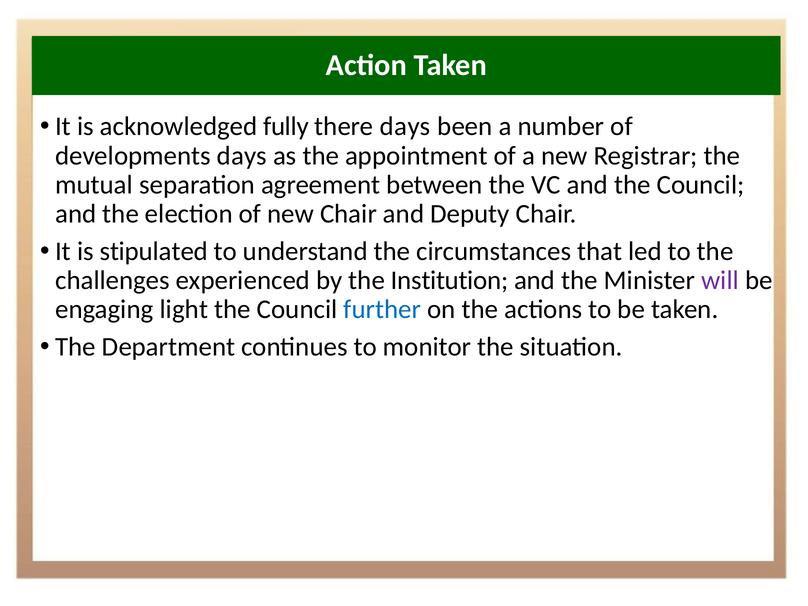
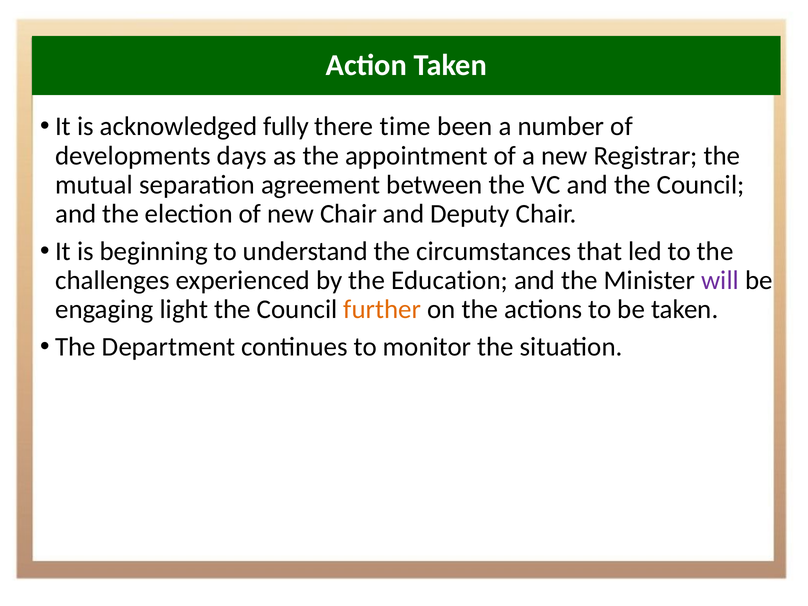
there days: days -> time (405, 127)
stipulated: stipulated -> beginning (154, 251)
Institution: Institution -> Education (449, 280)
further colour: blue -> orange (382, 309)
